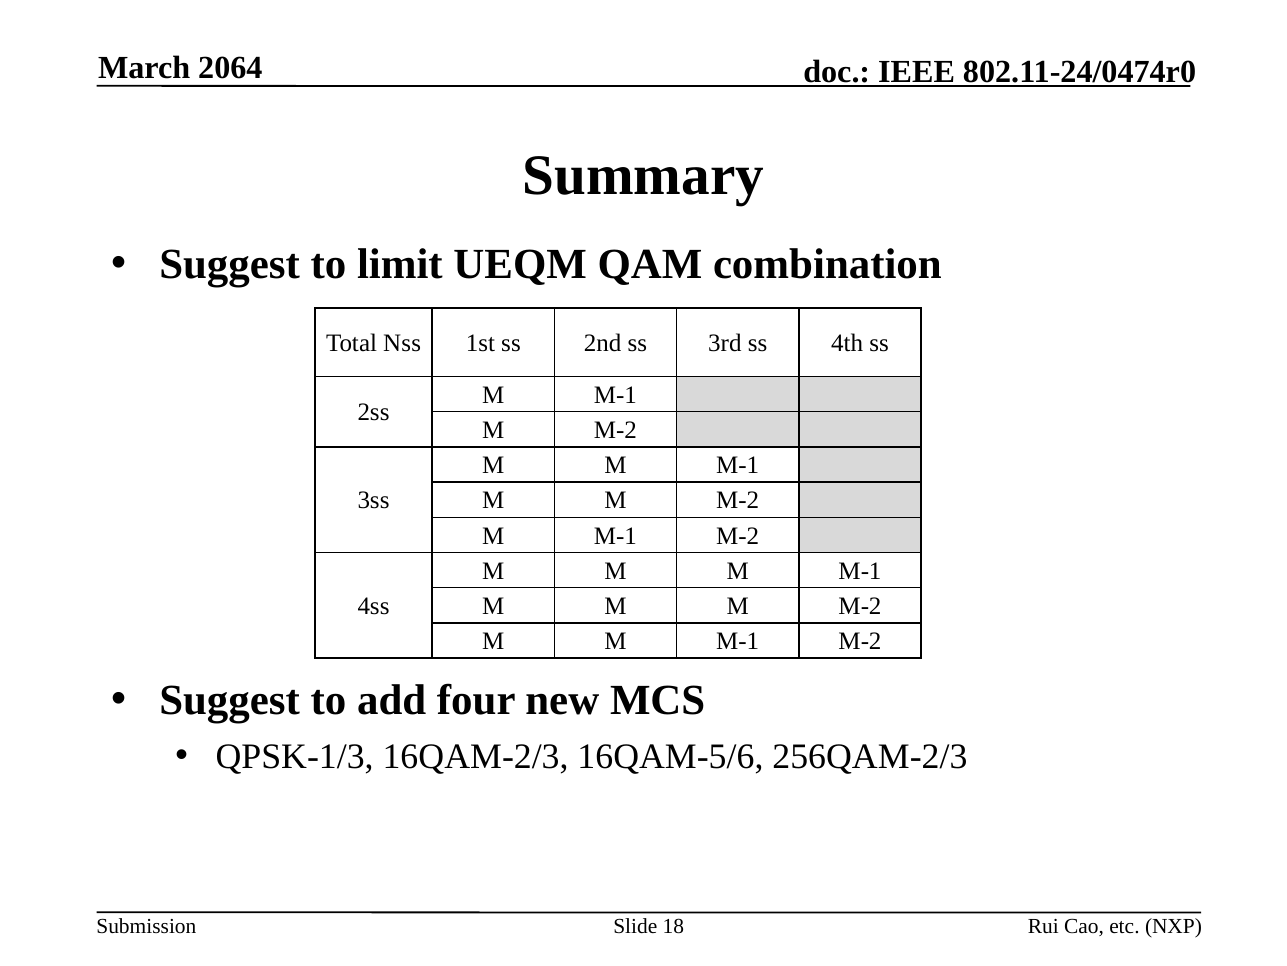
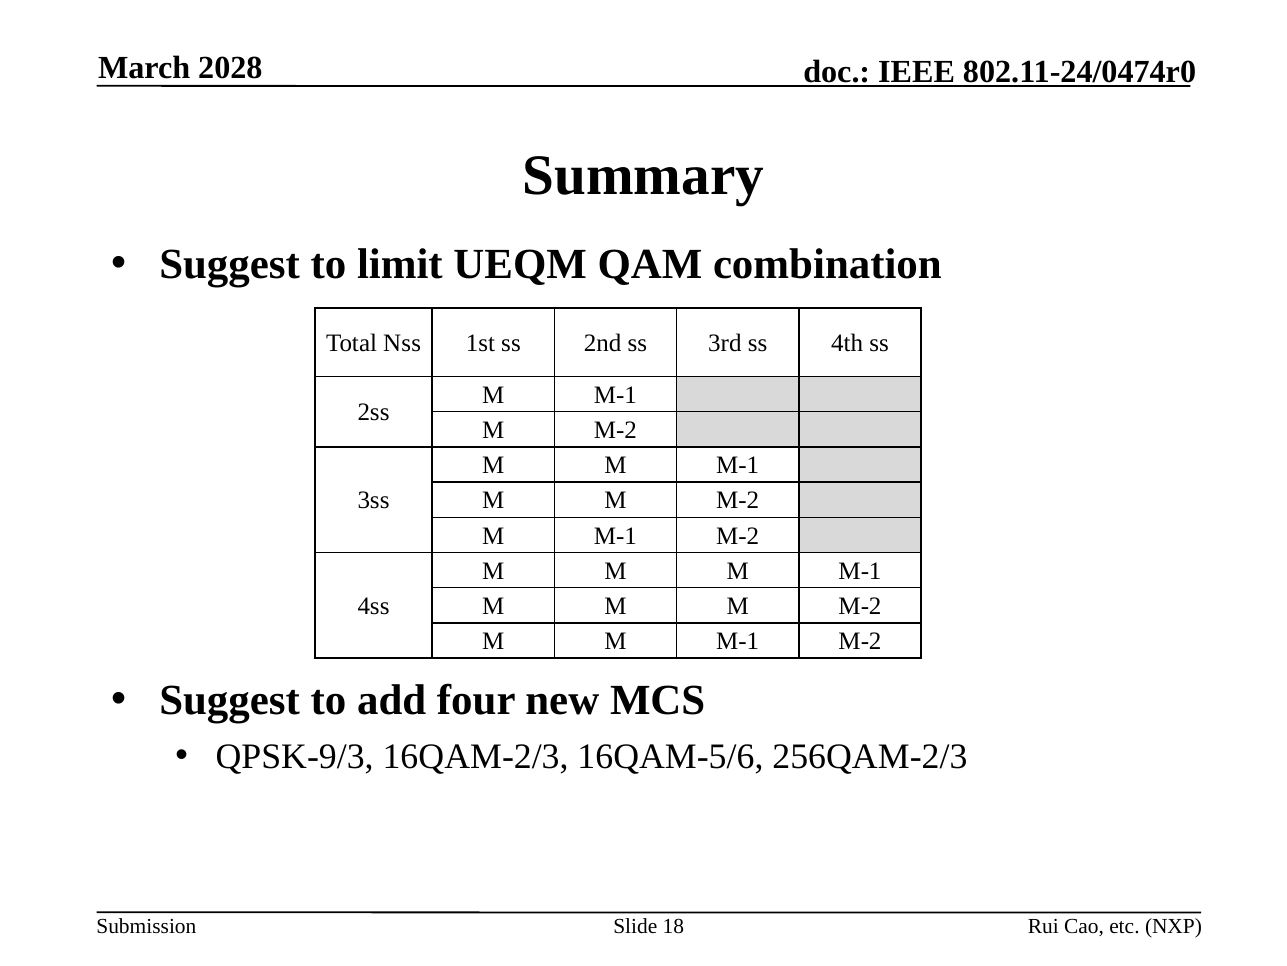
2064: 2064 -> 2028 (230, 68)
QPSK-1/3: QPSK-1/3 -> QPSK-9/3 (295, 756)
